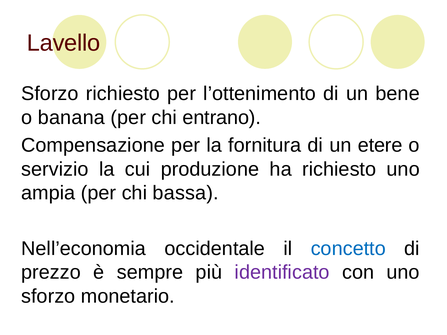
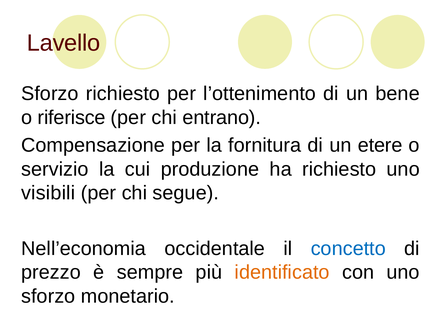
banana: banana -> riferisce (72, 118)
ampia: ampia -> visibili (48, 193)
bassa: bassa -> segue (186, 193)
identificato colour: purple -> orange (282, 273)
